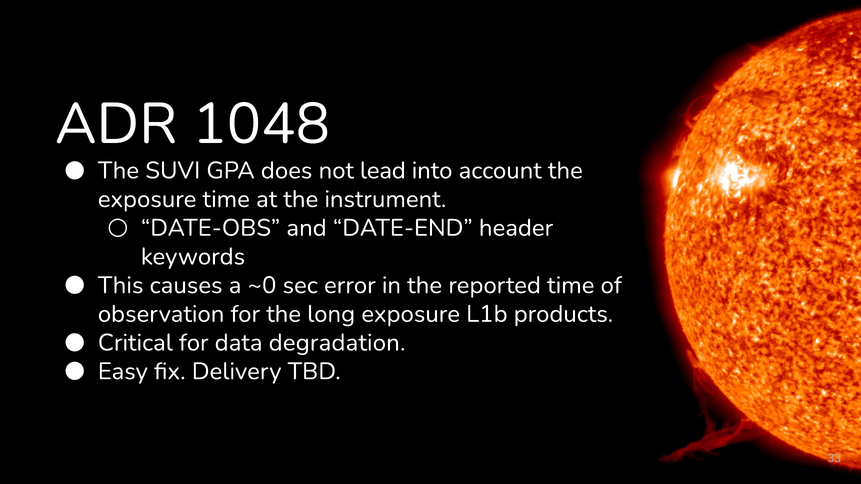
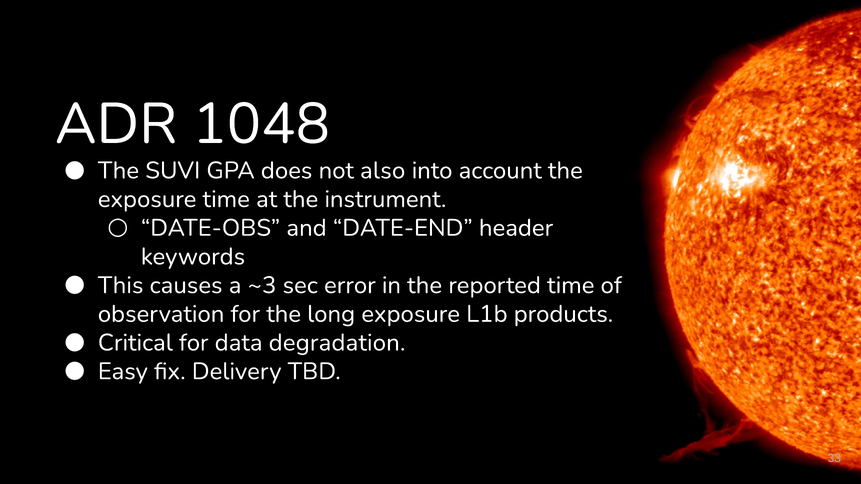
lead: lead -> also (383, 171)
~0: ~0 -> ~3 (262, 285)
